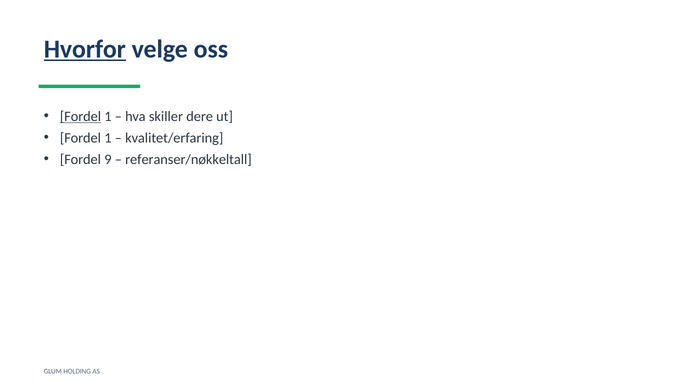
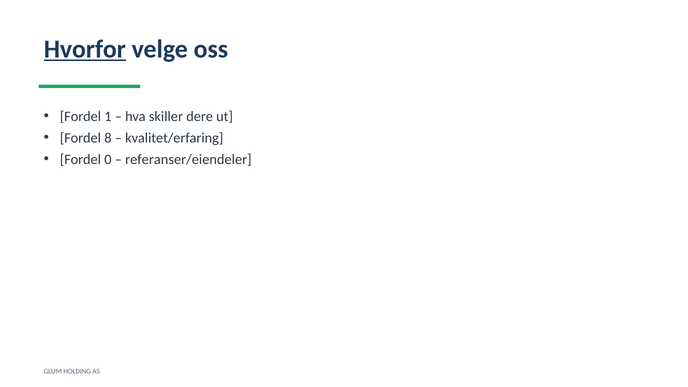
Fordel underline: present -> none (80, 117)
1: 1 -> 8 (108, 138)
9: 9 -> 0 (108, 160)
referanser/nøkkeltall: referanser/nøkkeltall -> referanser/eiendeler (188, 160)
